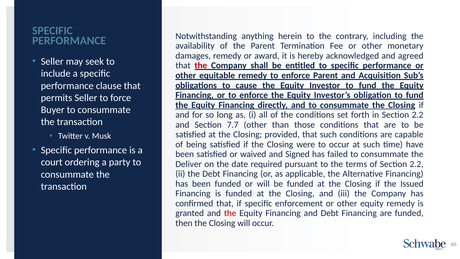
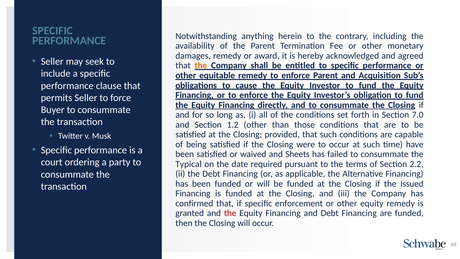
the colour: red -> orange (201, 66)
in Section 2.2: 2.2 -> 7.0 (418, 115)
7.7: 7.7 -> 1.2 (233, 125)
Signed: Signed -> Sheets (298, 154)
Deliver: Deliver -> Typical (189, 164)
